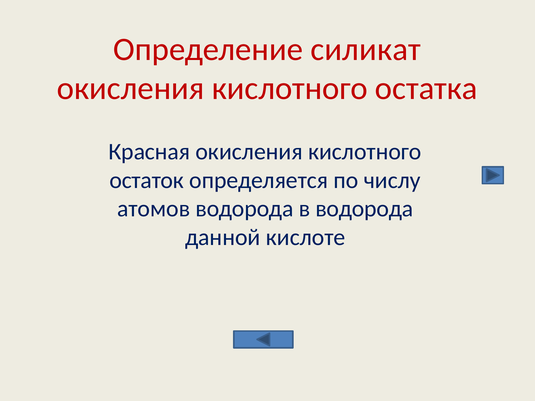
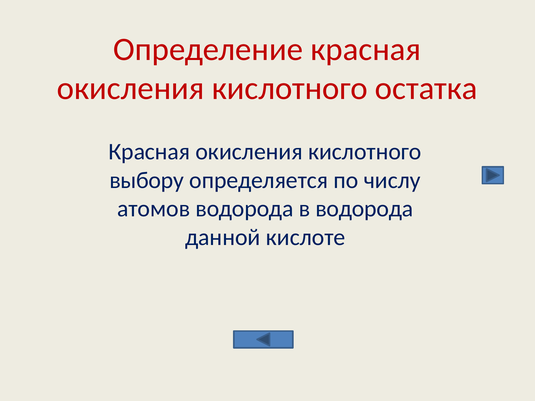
Определение силикат: силикат -> красная (366, 49)
остаток: остаток -> выбору (147, 180)
